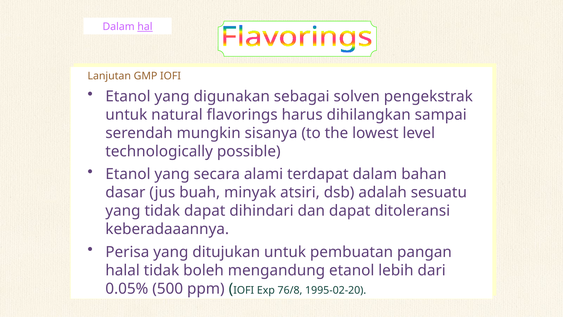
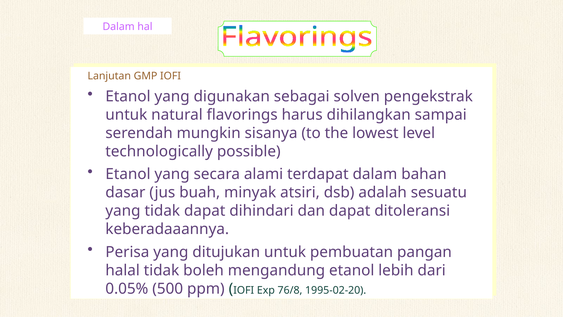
hal underline: present -> none (145, 27)
